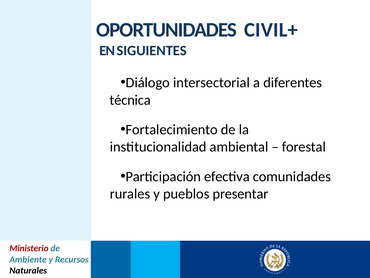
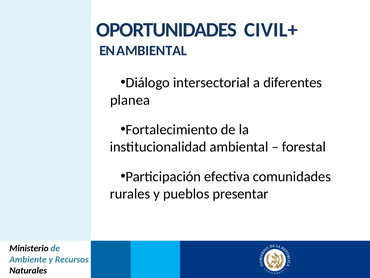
EN SIGUIENTES: SIGUIENTES -> AMBIENTAL (152, 50)
técnica: técnica -> planea (130, 100)
Ministerio colour: red -> black (29, 248)
